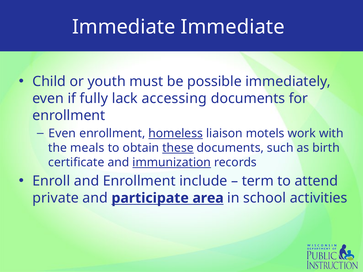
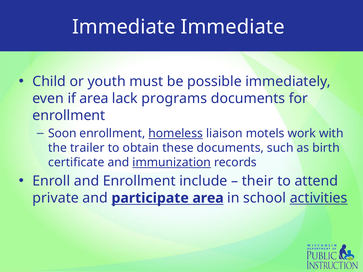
if fully: fully -> area (94, 99)
accessing: accessing -> programs (174, 99)
Even: Even -> Soon (62, 134)
meals: meals -> trailer (87, 148)
these underline: present -> none (178, 148)
term: term -> their (258, 181)
activities underline: none -> present (319, 198)
